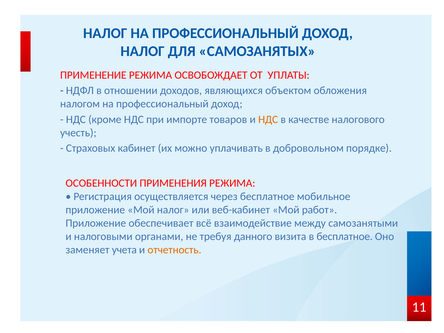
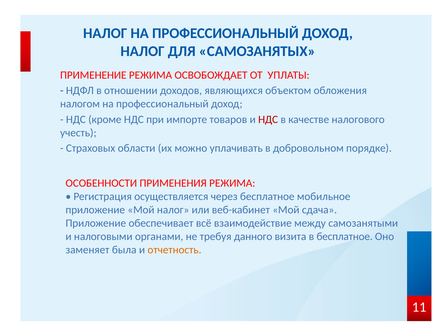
НДС colour: orange -> red (268, 119)
кабинет: кабинет -> области (137, 148)
работ: работ -> сдача (319, 210)
учета: учета -> была (124, 250)
